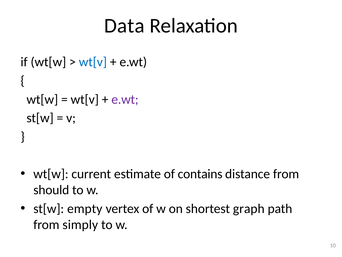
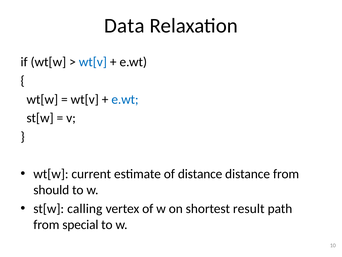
e.wt colour: purple -> blue (125, 99)
of contains: contains -> distance (200, 174)
empty: empty -> calling (85, 208)
graph: graph -> result (249, 208)
simply: simply -> special (80, 224)
